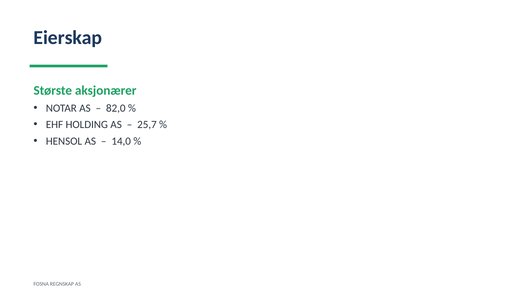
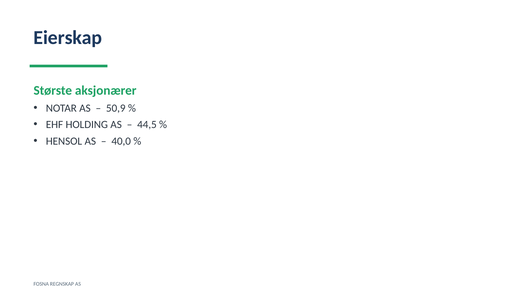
82,0: 82,0 -> 50,9 (116, 108)
25,7: 25,7 -> 44,5 (147, 125)
14,0: 14,0 -> 40,0 (121, 141)
